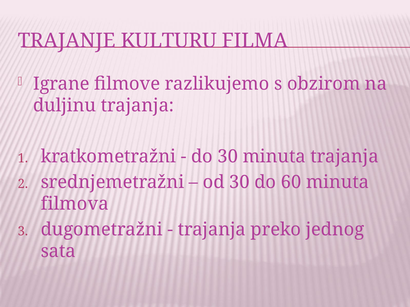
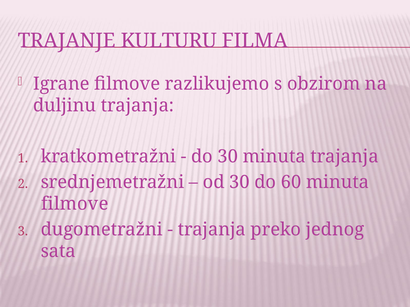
filmova: filmova -> filmove (75, 204)
